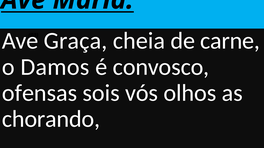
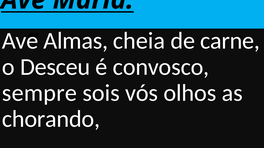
Graça: Graça -> Almas (76, 41)
Damos: Damos -> Desceu (55, 67)
ofensas: ofensas -> sempre (39, 93)
